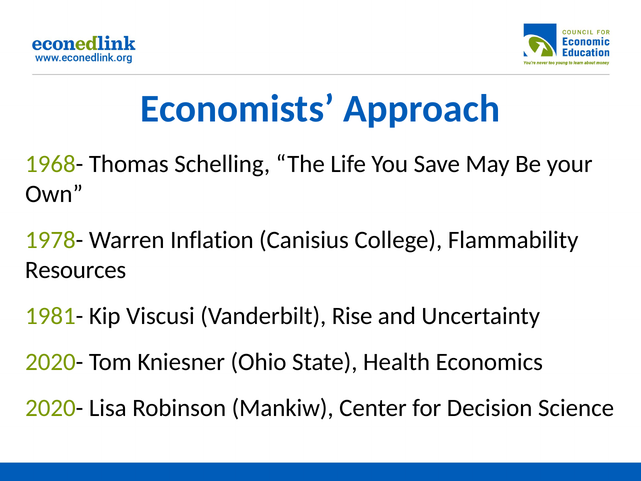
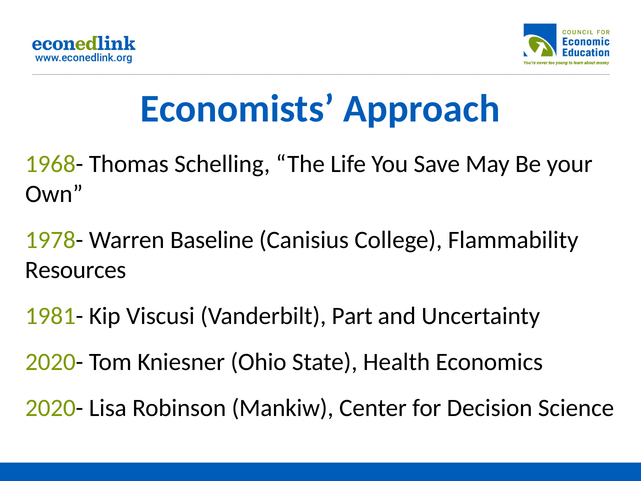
Inflation: Inflation -> Baseline (212, 240)
Rise: Rise -> Part (352, 316)
